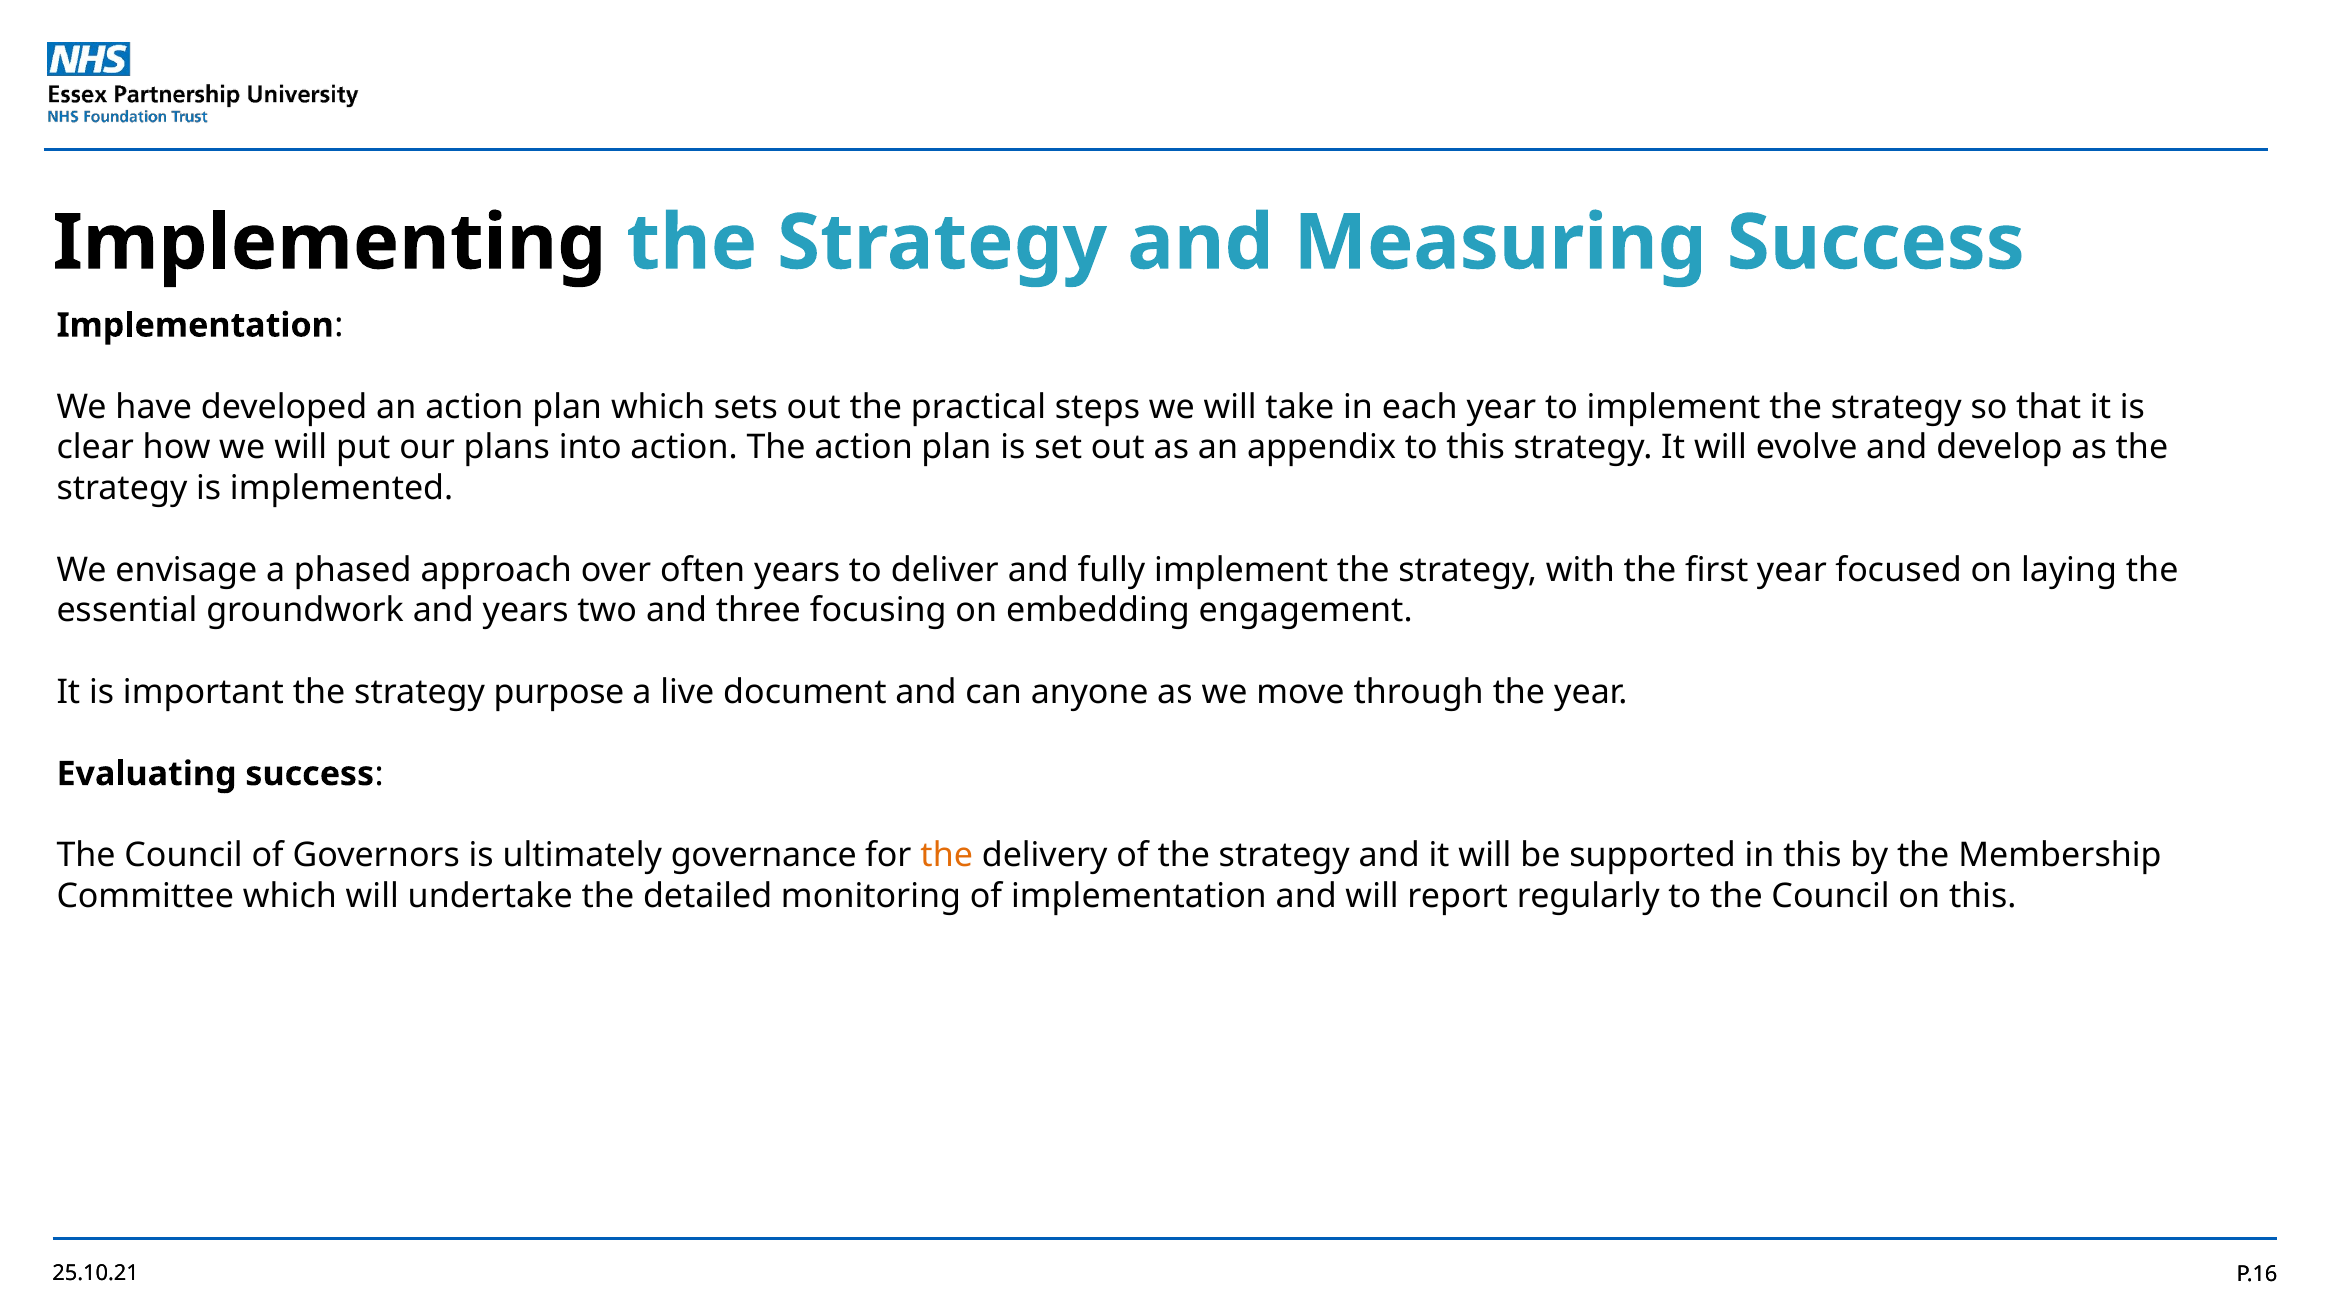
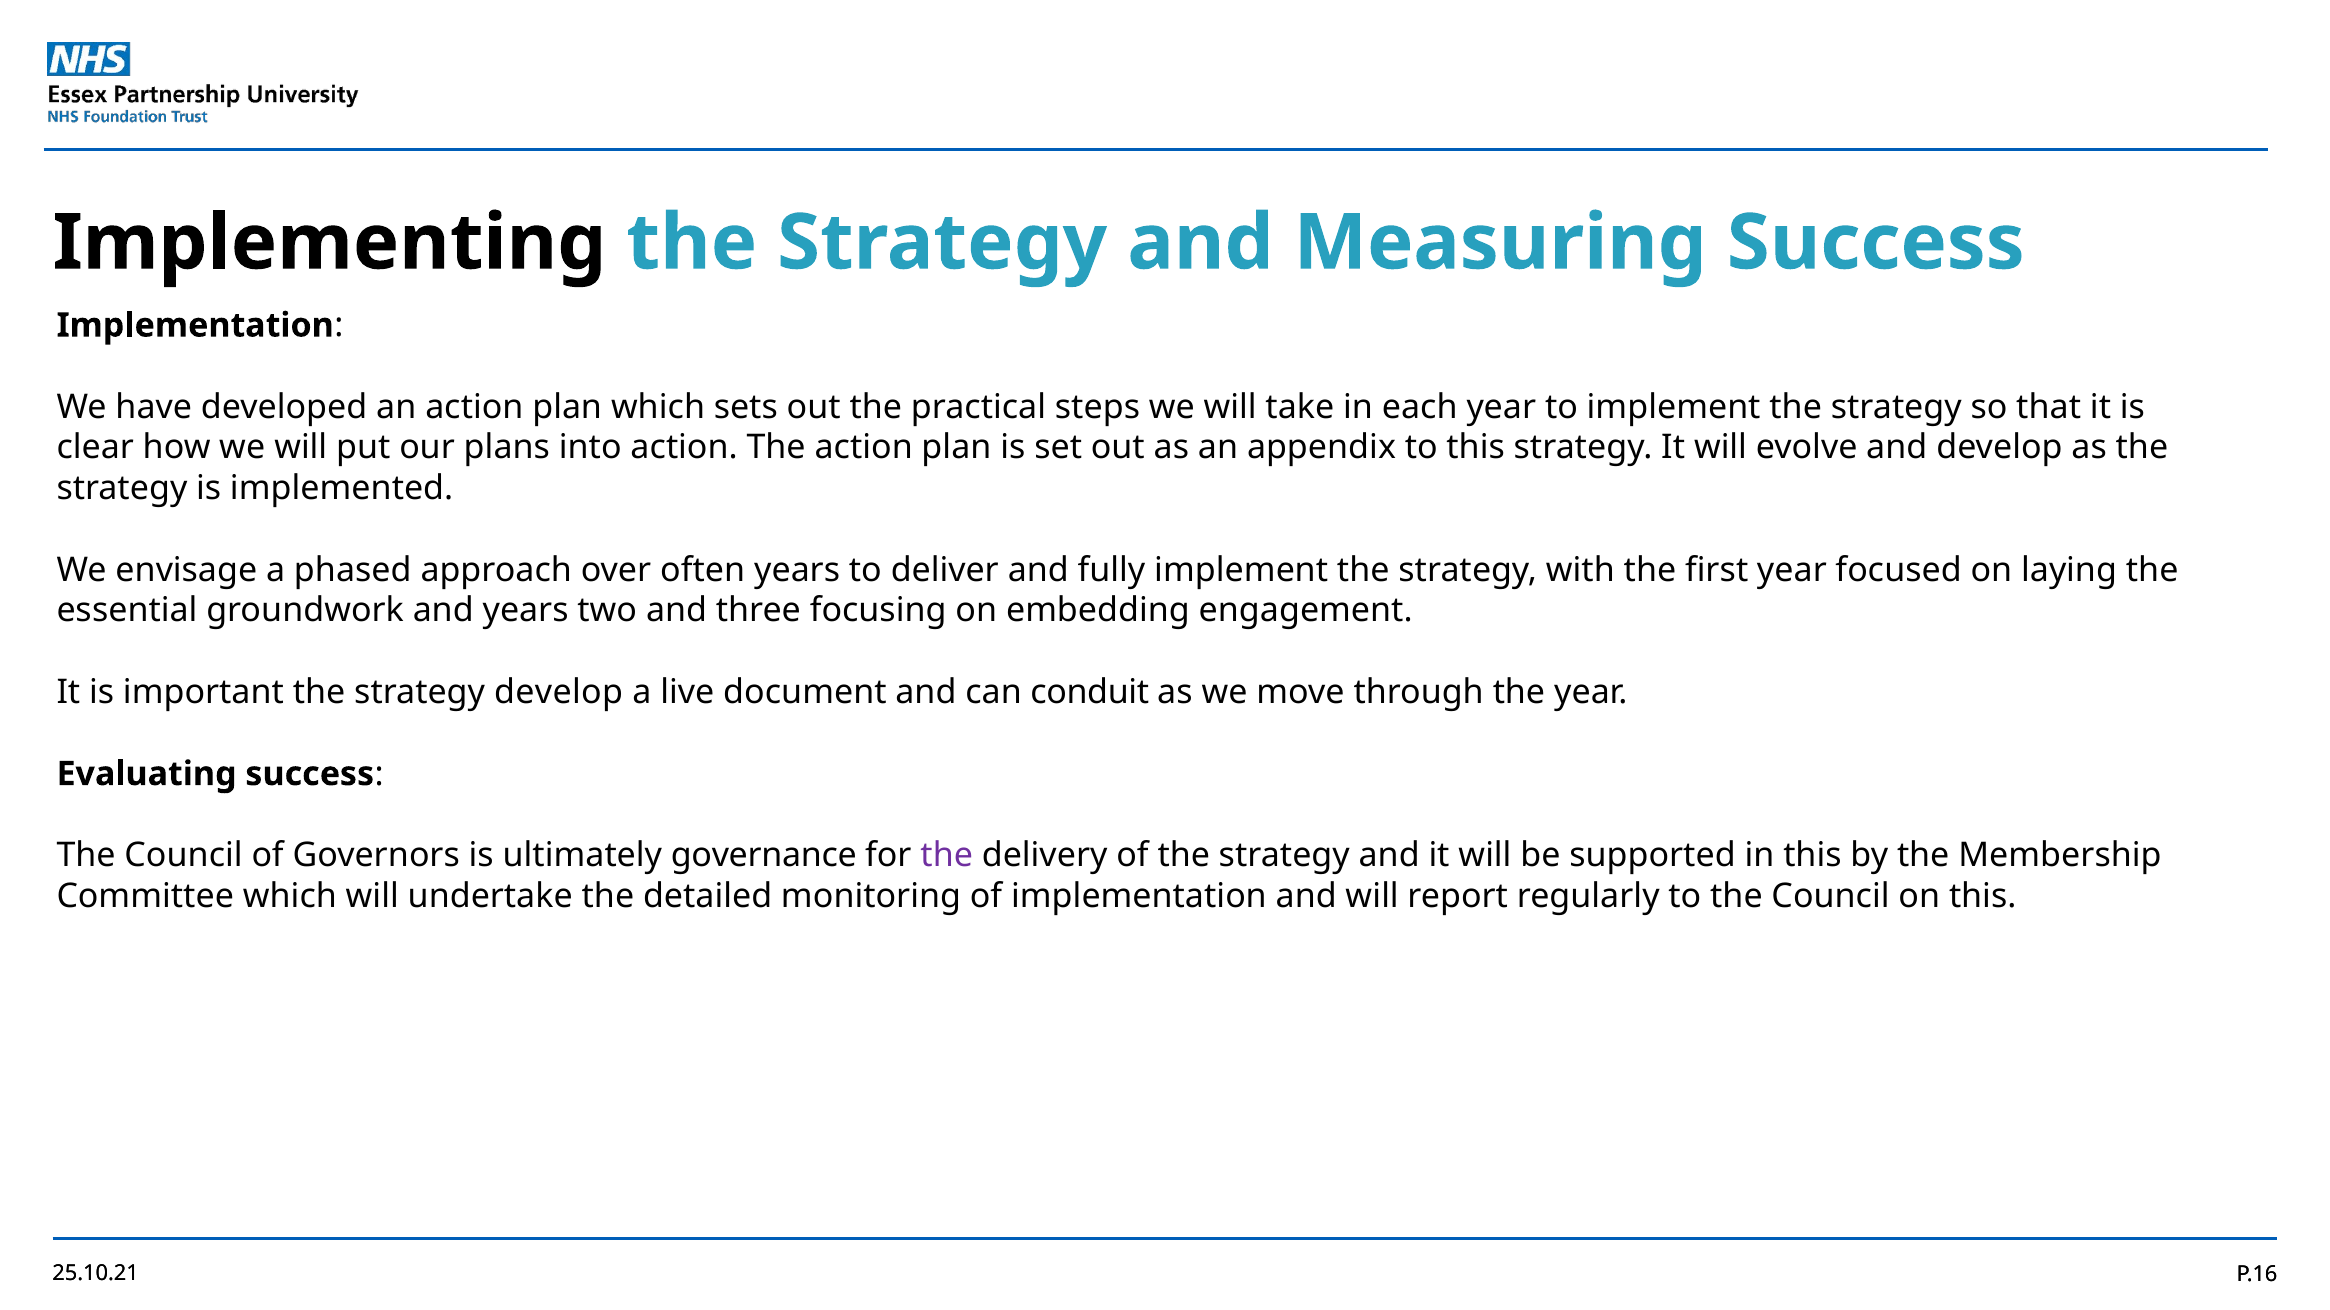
strategy purpose: purpose -> develop (559, 693)
anyone: anyone -> conduit (1090, 693)
the colour: orange -> purple (947, 856)
